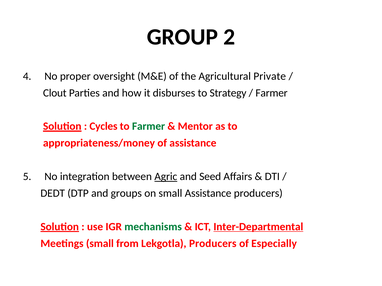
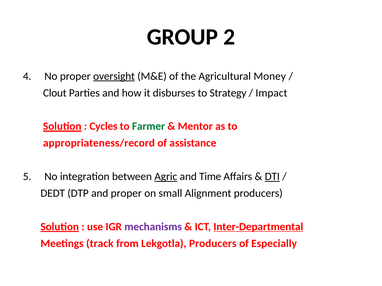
oversight underline: none -> present (114, 76)
Private: Private -> Money (270, 76)
Farmer: Farmer -> Impact (271, 93)
appropriateness/money: appropriateness/money -> appropriateness/record (99, 143)
Seed: Seed -> Time (210, 177)
DTI underline: none -> present (272, 177)
and groups: groups -> proper (126, 194)
small Assistance: Assistance -> Alignment (208, 194)
mechanisms colour: green -> purple (153, 227)
Meetings small: small -> track (100, 244)
